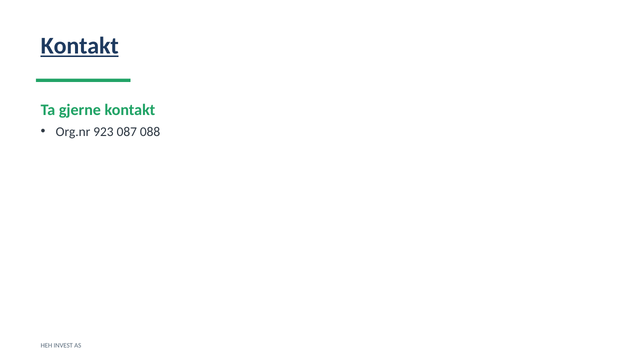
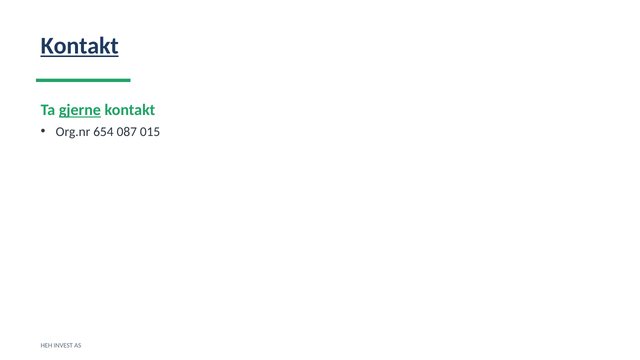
gjerne underline: none -> present (80, 110)
923: 923 -> 654 (103, 132)
088: 088 -> 015 (150, 132)
